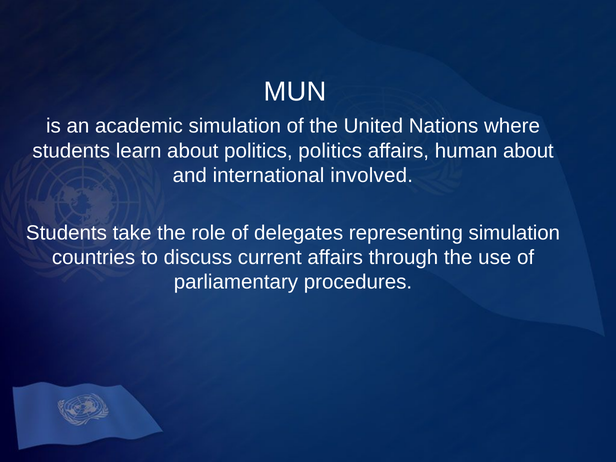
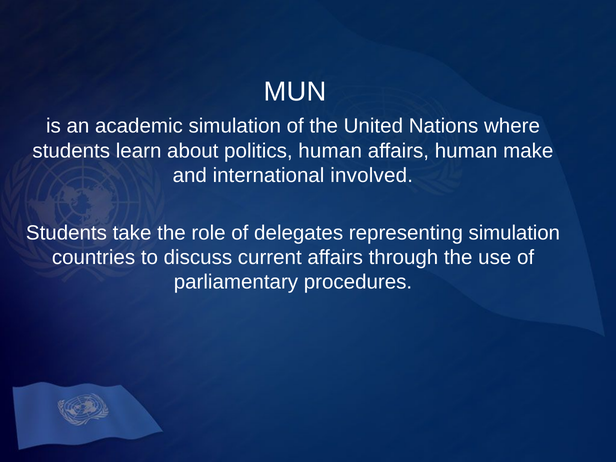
politics politics: politics -> human (330, 151)
human about: about -> make (528, 151)
